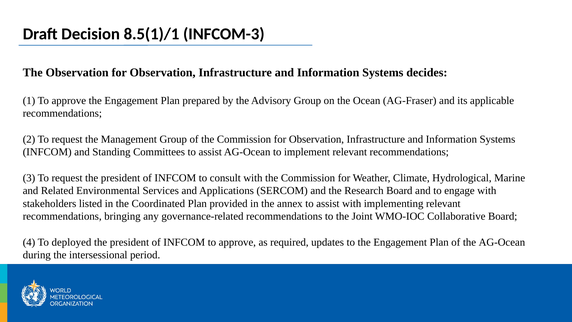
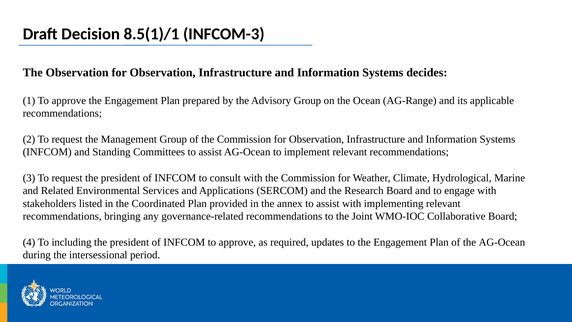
AG-Fraser: AG-Fraser -> AG-Range (410, 100)
deployed: deployed -> including (72, 242)
